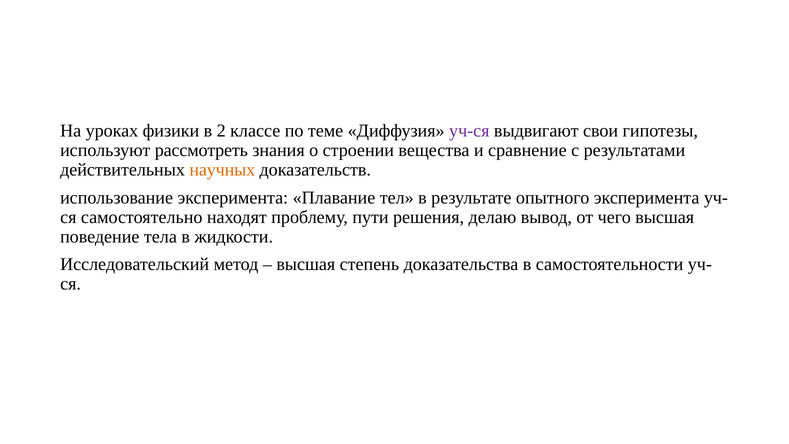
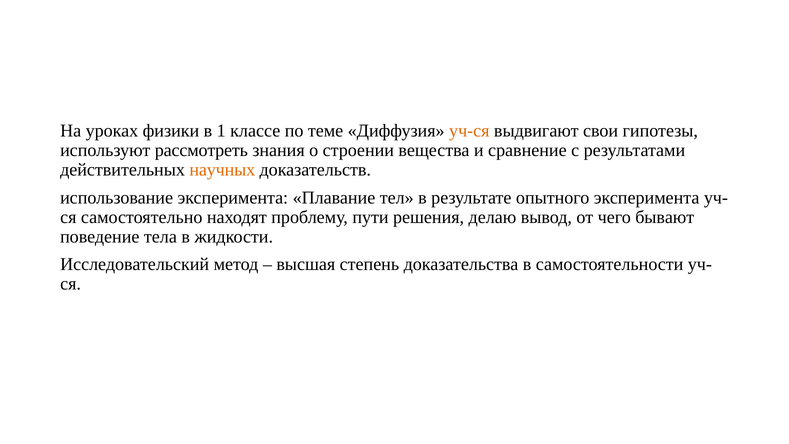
2: 2 -> 1 (221, 131)
уч-ся colour: purple -> orange (469, 131)
чего высшая: высшая -> бывают (665, 217)
